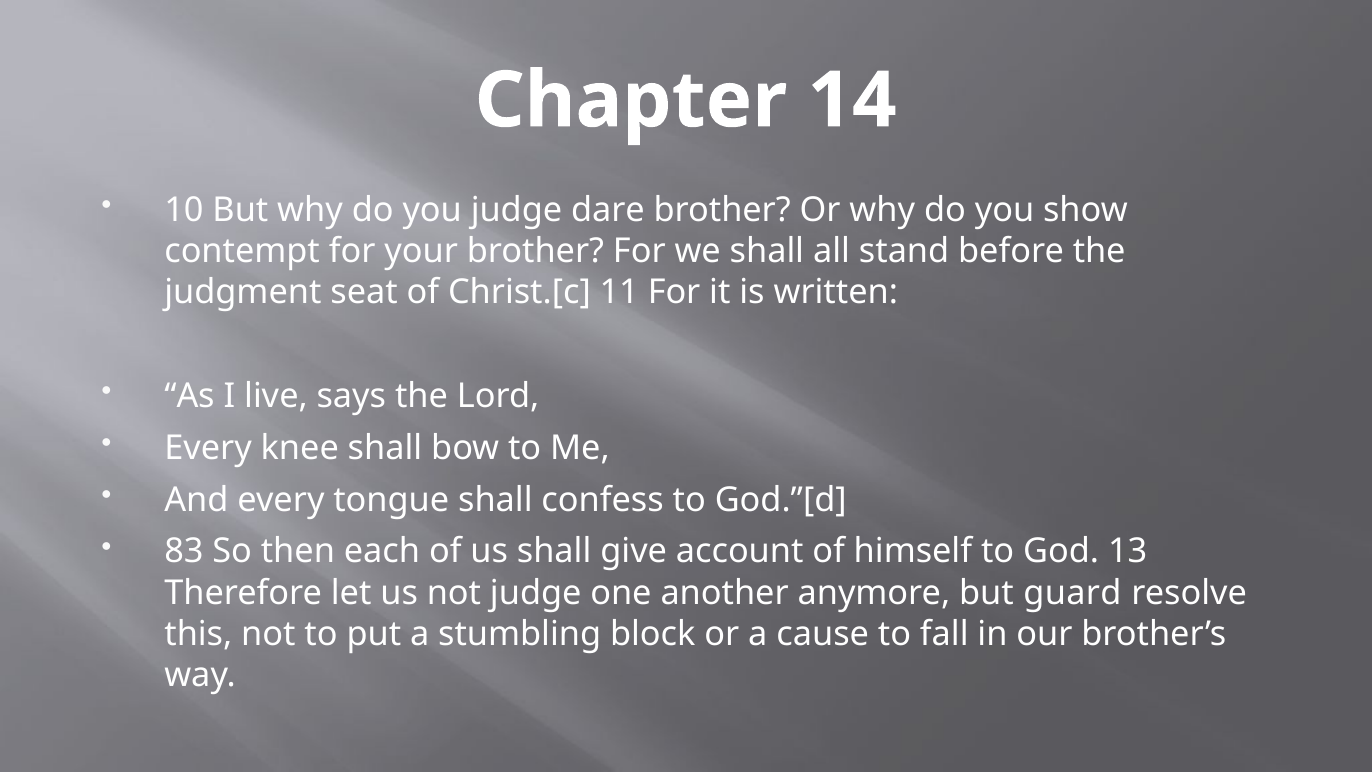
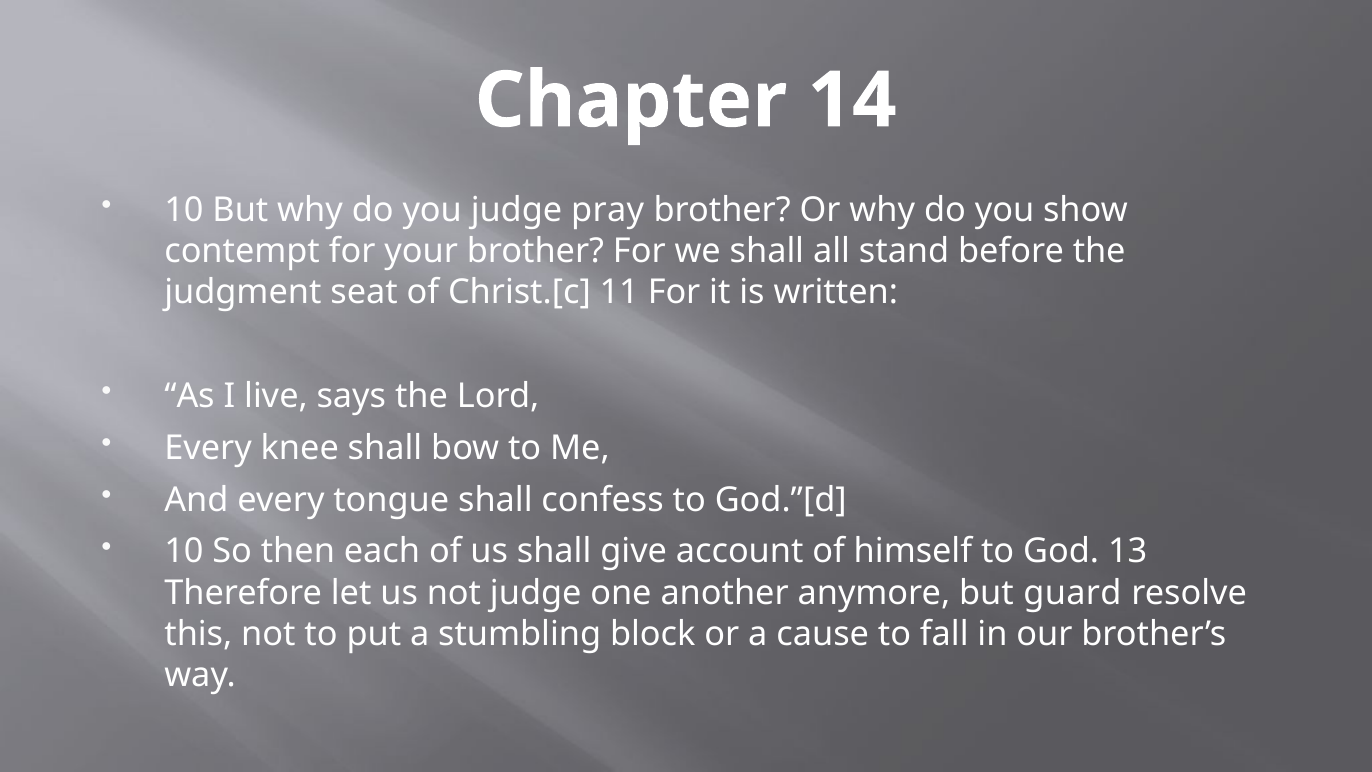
dare: dare -> pray (608, 210)
83: 83 -> 10 (184, 551)
